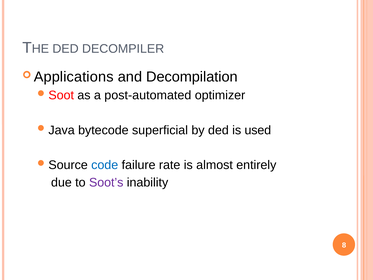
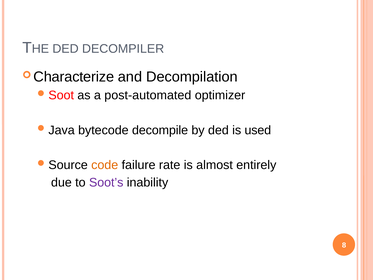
Applications: Applications -> Characterize (74, 77)
superficial: superficial -> decompile (160, 130)
code colour: blue -> orange (105, 165)
